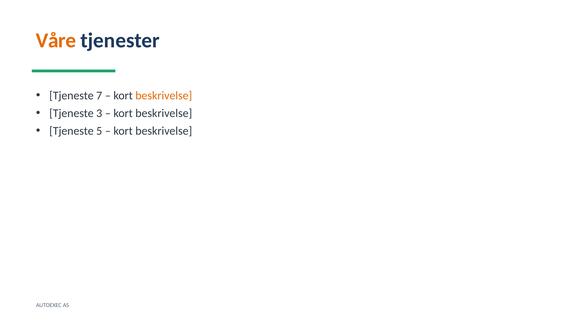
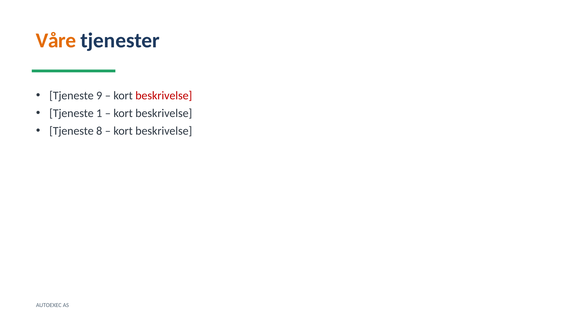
7: 7 -> 9 (99, 96)
beskrivelse colour: orange -> red (164, 96)
3: 3 -> 1 (99, 114)
5: 5 -> 8 (99, 131)
